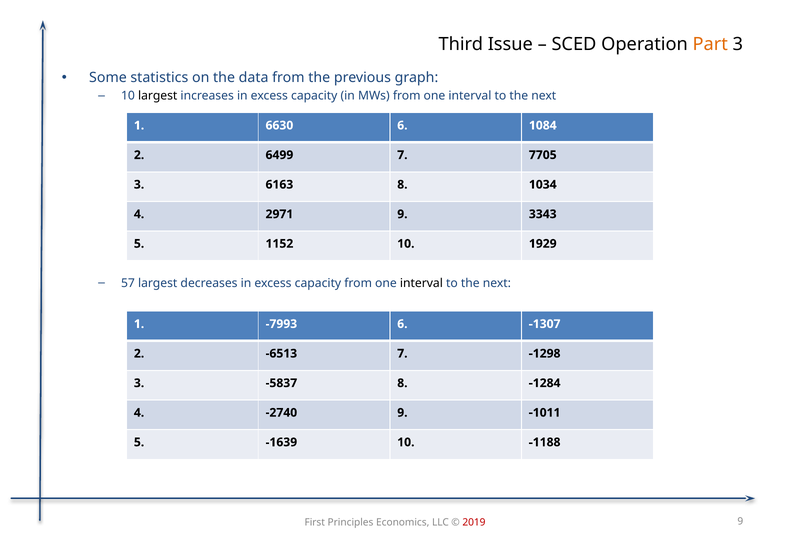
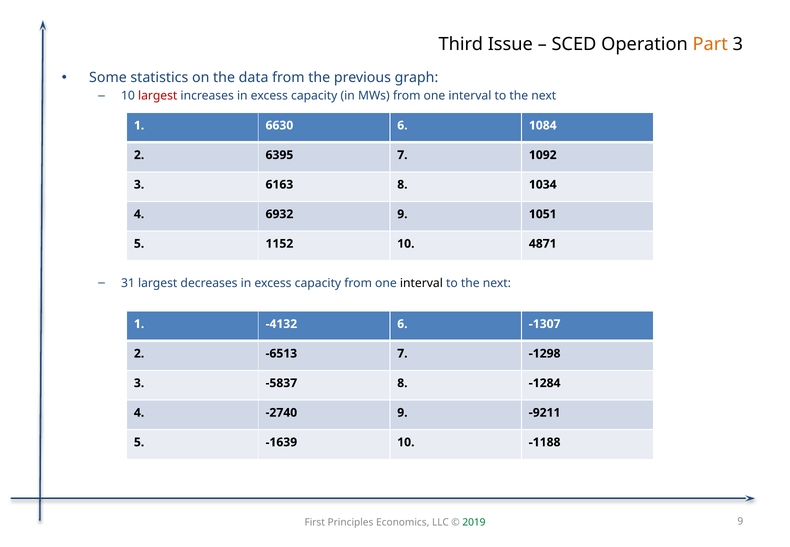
largest colour: black -> red (158, 96)
6499: 6499 -> 6395 (279, 155)
7705: 7705 -> 1092 (543, 155)
2971: 2971 -> 6932 (279, 214)
3343: 3343 -> 1051 (543, 214)
1929: 1929 -> 4871 (543, 244)
57: 57 -> 31 (128, 283)
-7993: -7993 -> -4132 (281, 324)
-1011: -1011 -> -9211 (545, 413)
2019 colour: red -> green (474, 522)
